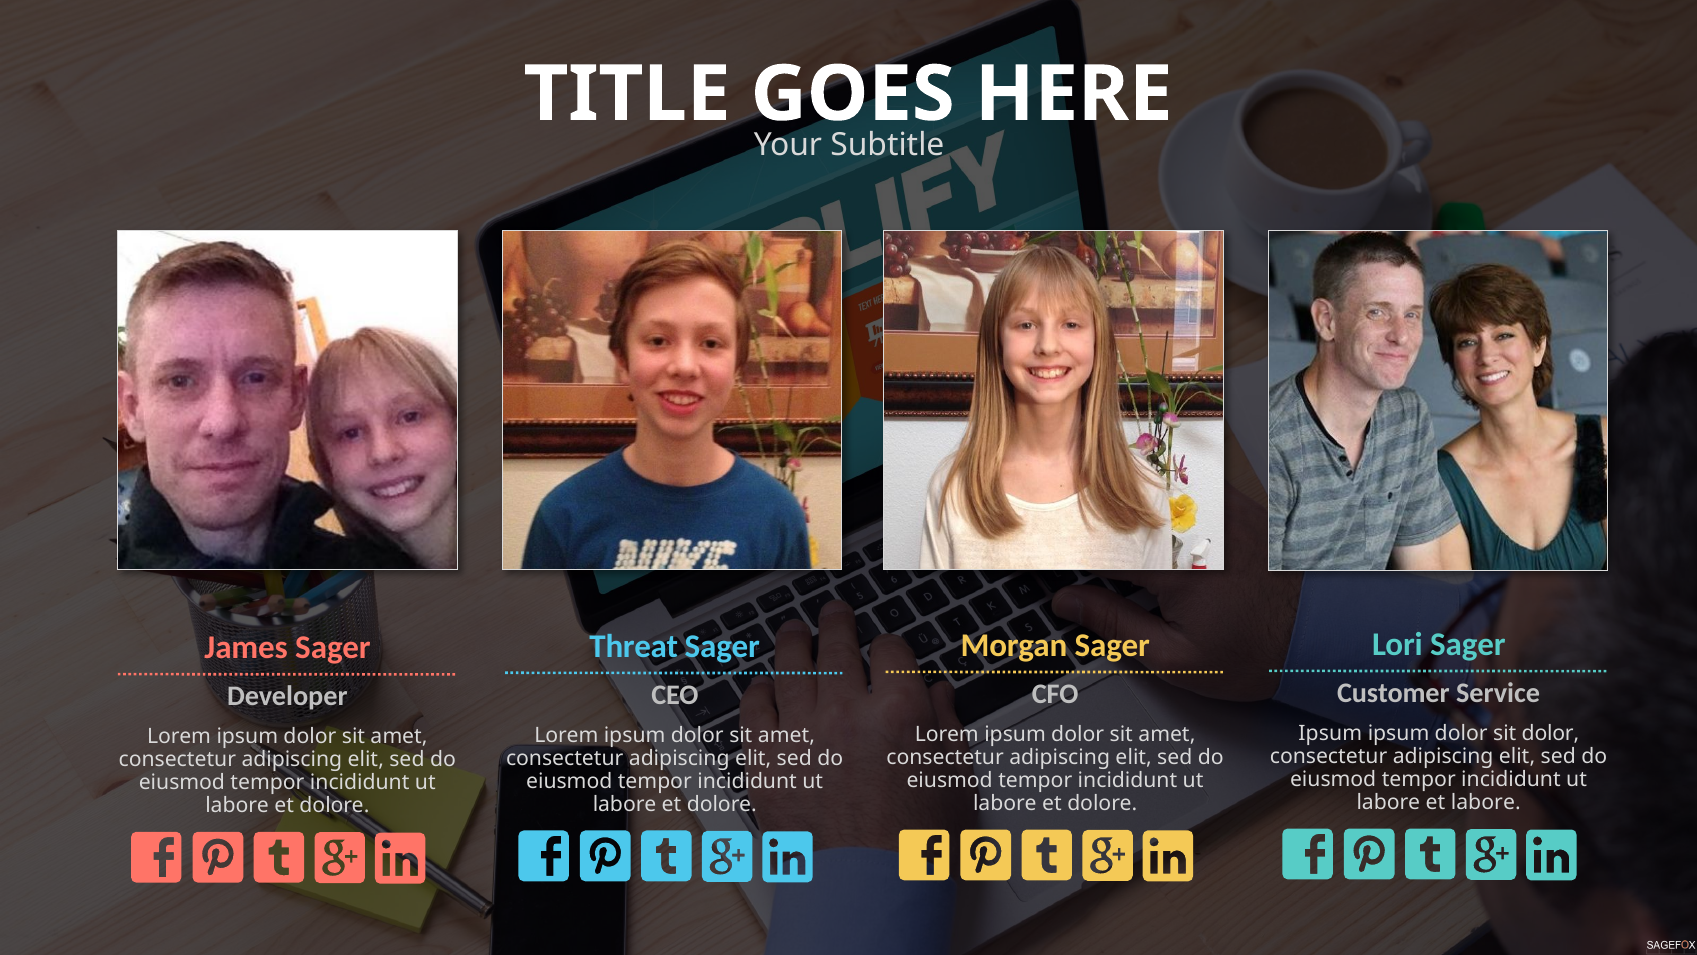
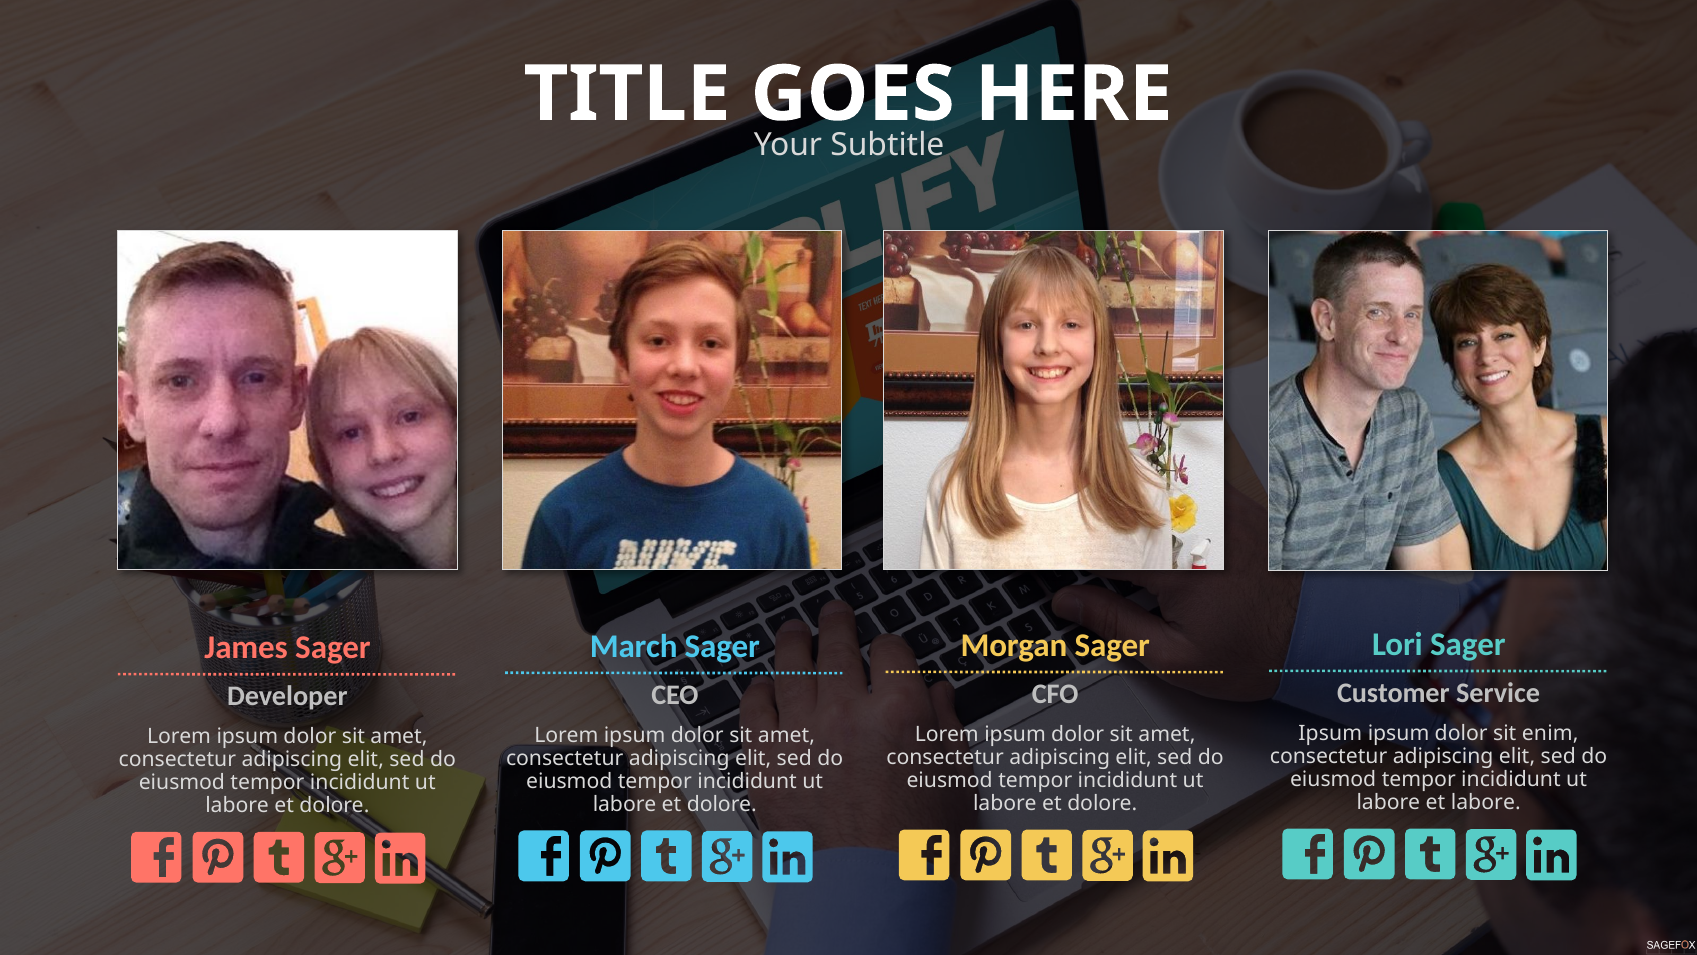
Threat: Threat -> March (634, 646)
sit dolor: dolor -> enim (1550, 733)
